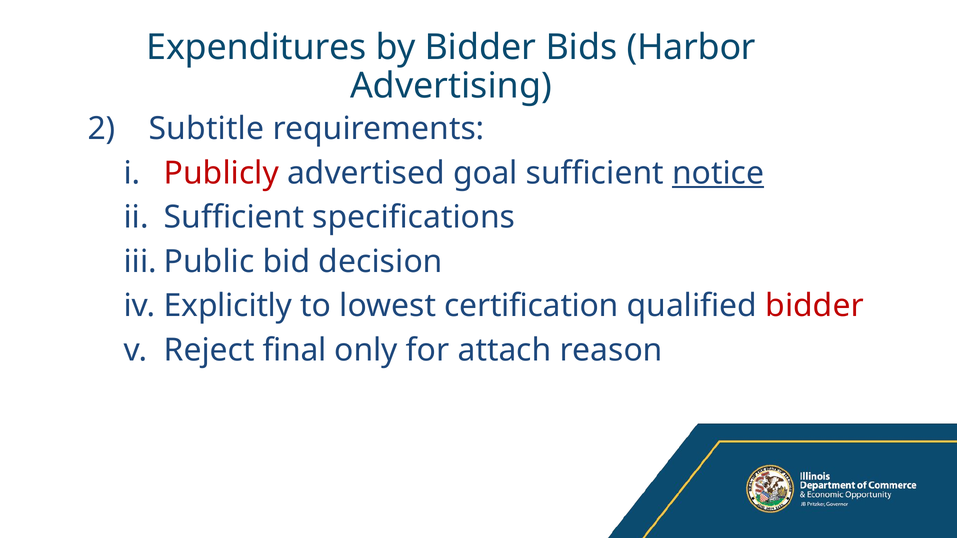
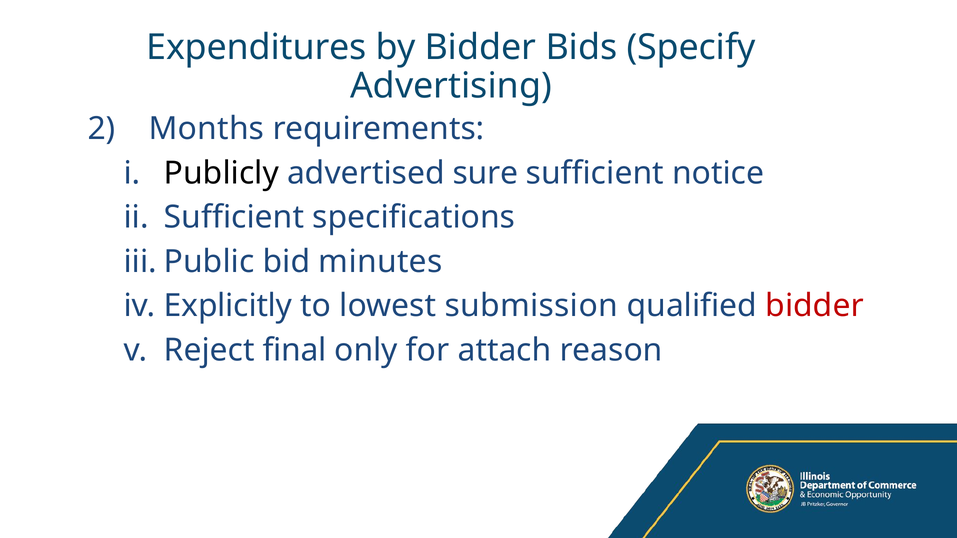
Harbor: Harbor -> Specify (691, 47)
Subtitle: Subtitle -> Months (206, 129)
Publicly colour: red -> black (221, 173)
goal: goal -> sure (485, 173)
notice underline: present -> none (718, 173)
decision: decision -> minutes (380, 262)
certification: certification -> submission (531, 306)
